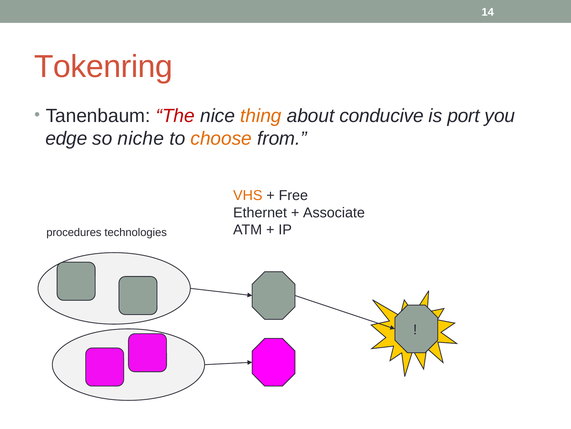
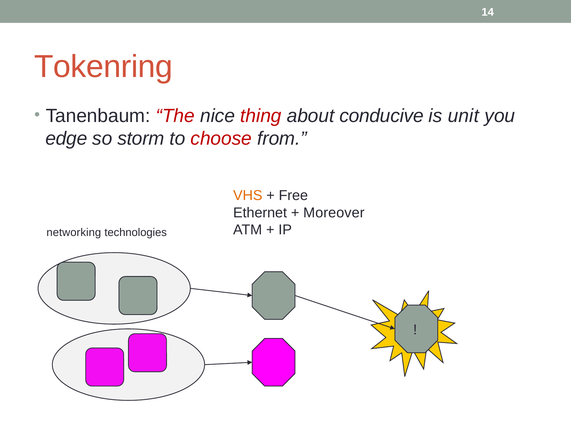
thing colour: orange -> red (261, 116)
port: port -> unit (463, 116)
niche: niche -> storm (141, 138)
choose colour: orange -> red (221, 138)
Associate: Associate -> Moreover (334, 212)
procedures: procedures -> networking (74, 232)
